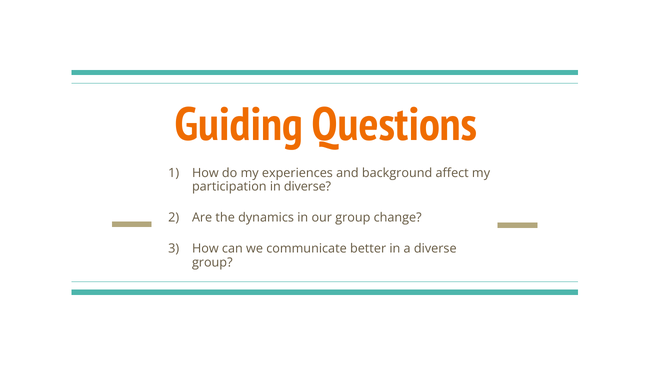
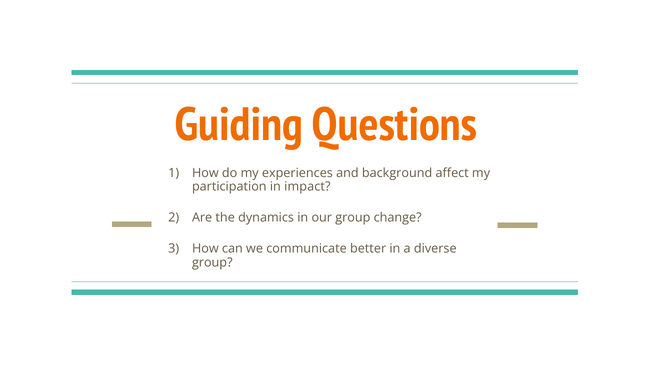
in diverse: diverse -> impact (307, 187)
